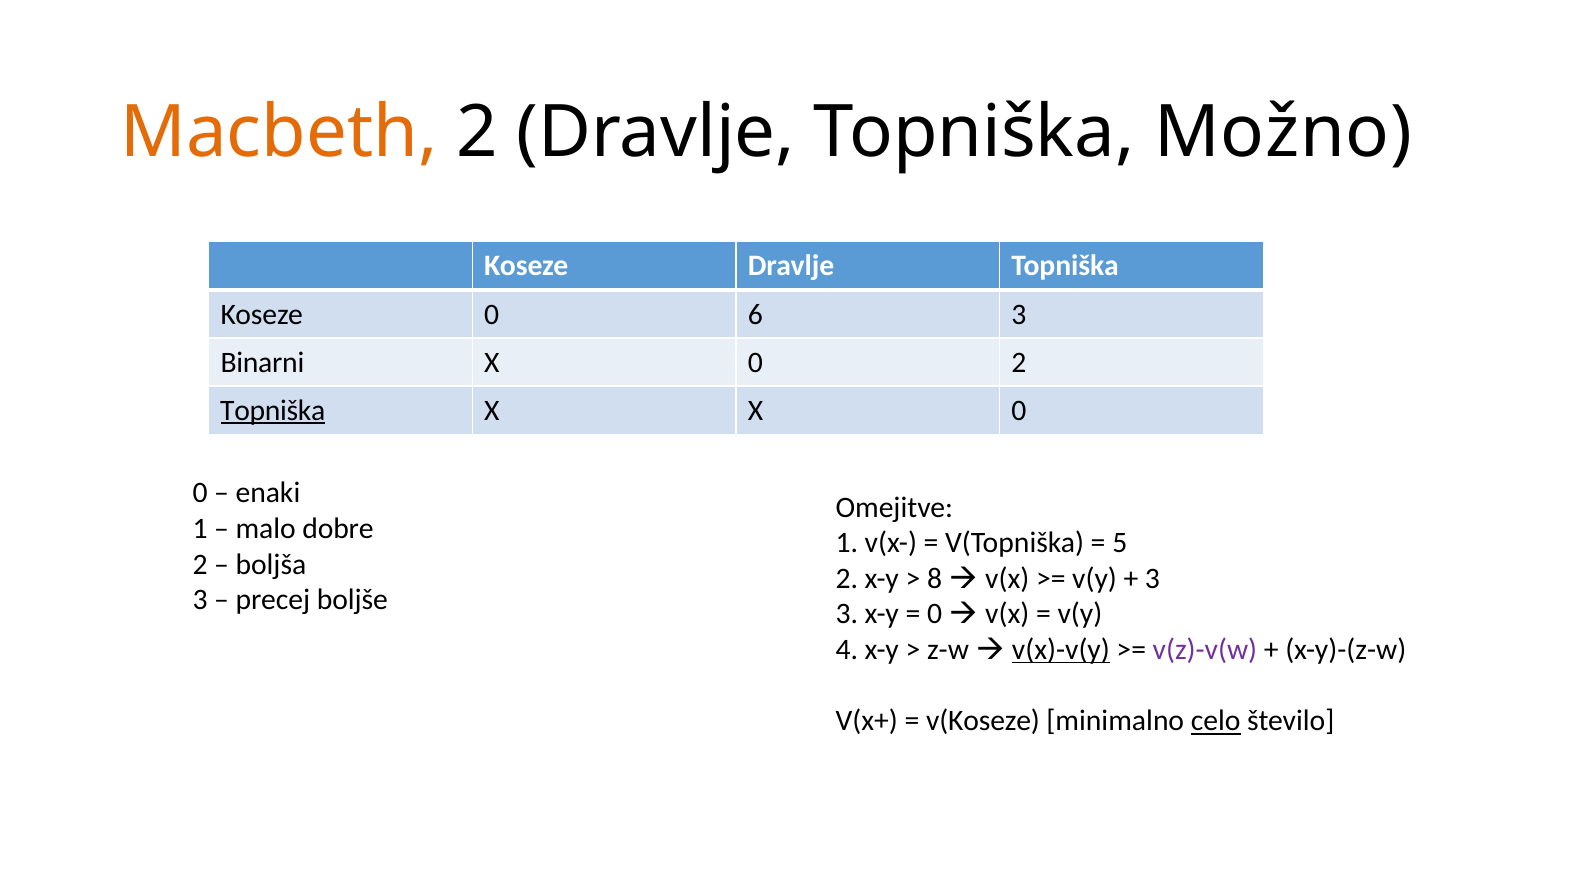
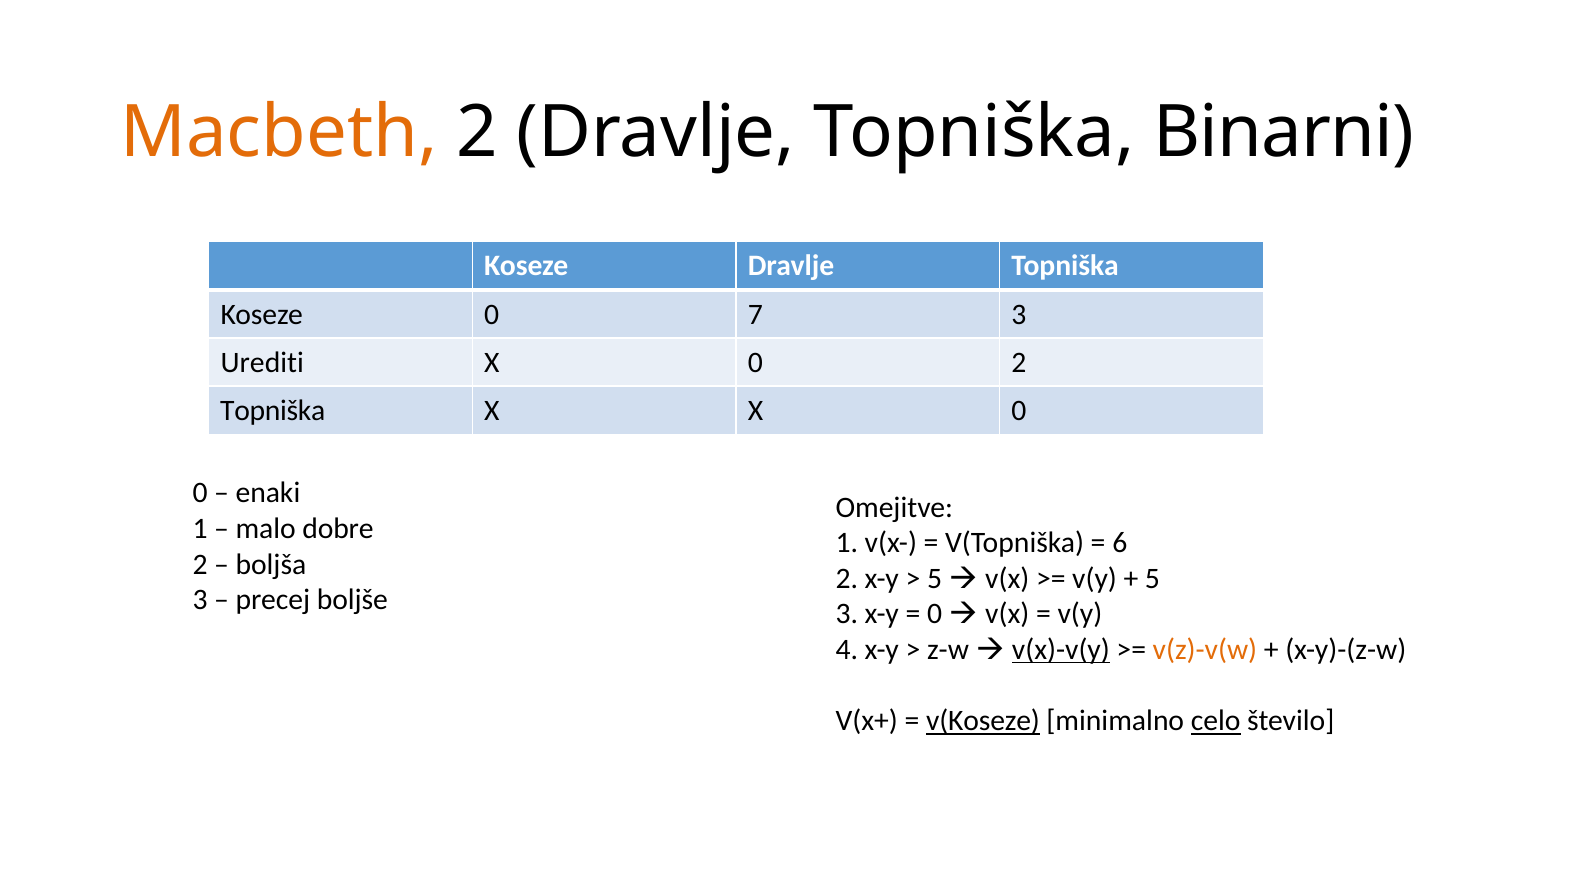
Možno: Možno -> Binarni (1284, 133)
6: 6 -> 7 (755, 314)
Binarni: Binarni -> Urediti (262, 362)
Topniška underline: present -> none (273, 410)
5: 5 -> 6 (1120, 543)
8: 8 -> 5 (935, 579)
3: 3 -> 5 (1152, 579)
v(z)-v(w colour: purple -> orange (1205, 650)
v(Koseze underline: none -> present (983, 721)
